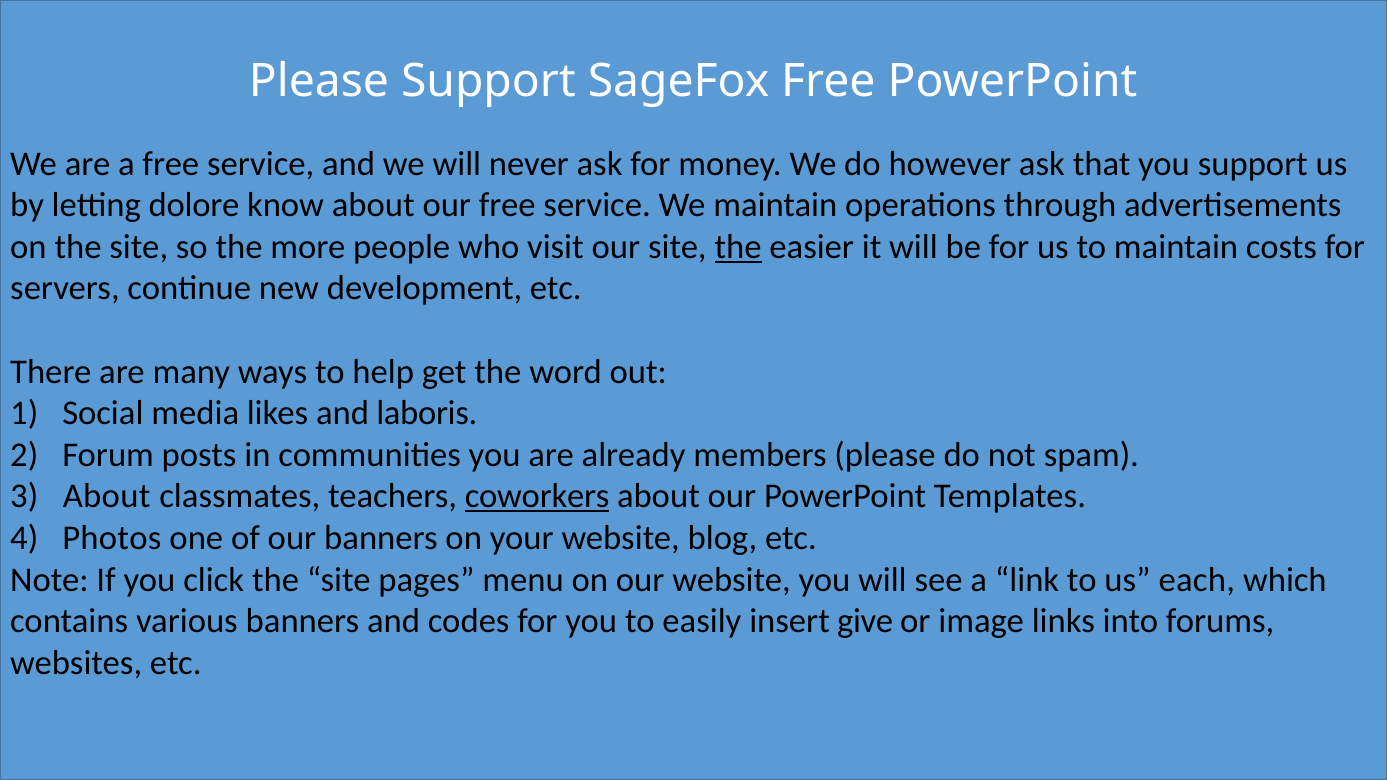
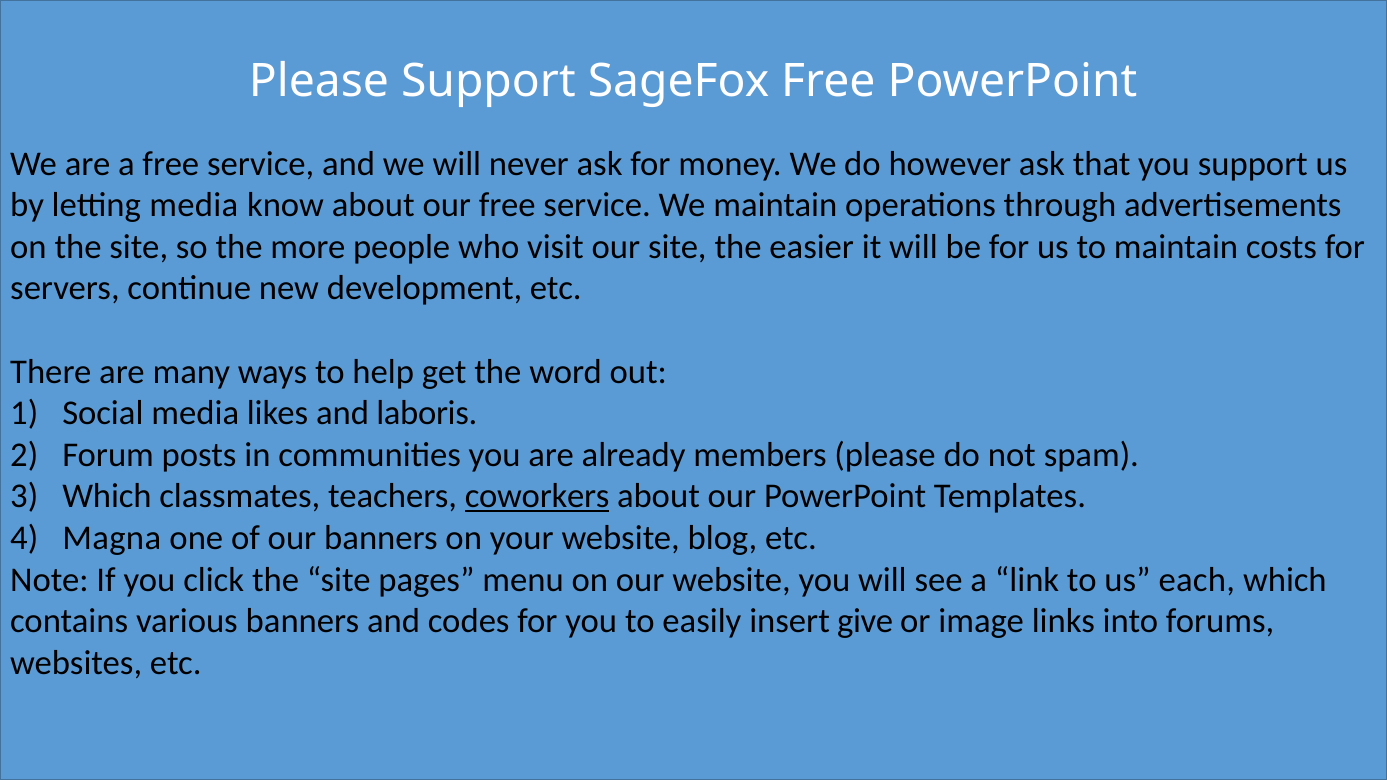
letting dolore: dolore -> media (194, 205)
the underline: present -> none (738, 247)
About: About -> Which (107, 497)
Photos: Photos -> Magna (112, 538)
